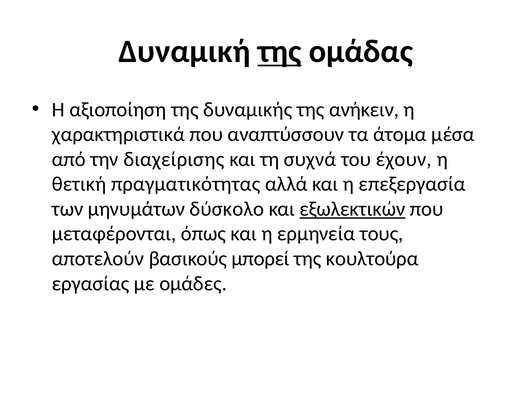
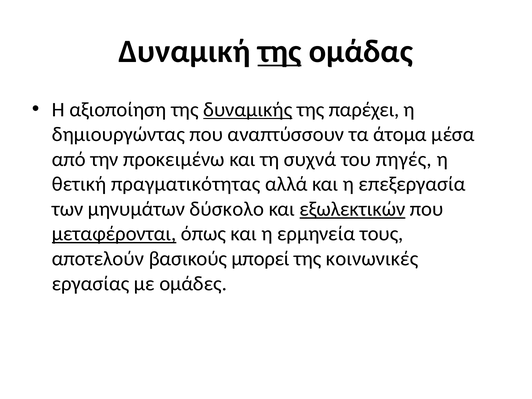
δυναμικής underline: none -> present (248, 110)
ανήκειν: ανήκειν -> παρέχει (364, 110)
χαρακτηριστικά: χαρακτηριστικά -> δημιουργώντας (118, 134)
διαχείρισης: διαχείρισης -> προκειμένω (174, 159)
έχουν: έχουν -> πηγές (404, 159)
μεταφέρονται underline: none -> present (114, 234)
κουλτούρα: κουλτούρα -> κοινωνικές (372, 259)
